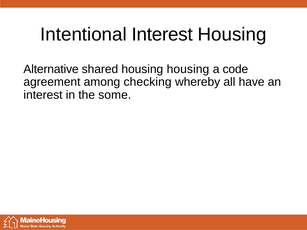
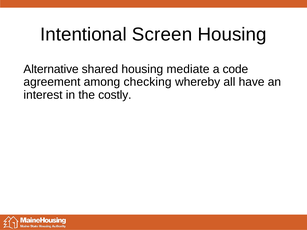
Intentional Interest: Interest -> Screen (162, 34)
housing housing: housing -> mediate (188, 69)
some: some -> costly (115, 95)
